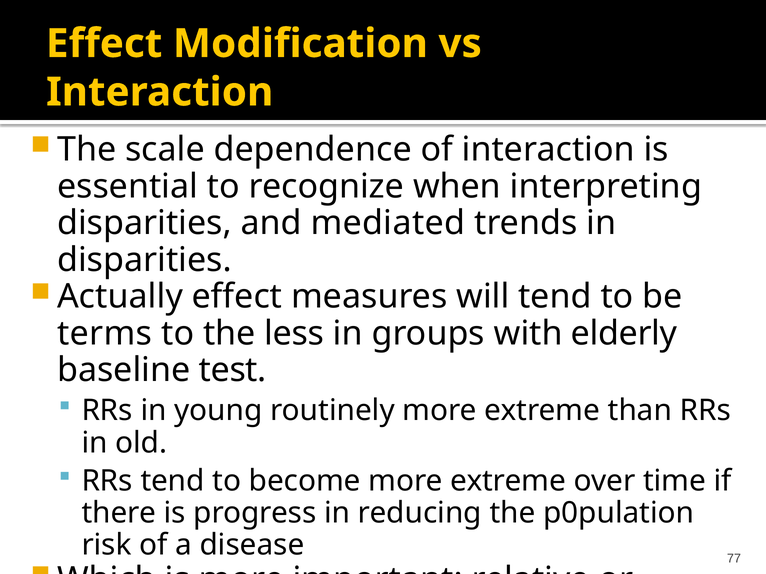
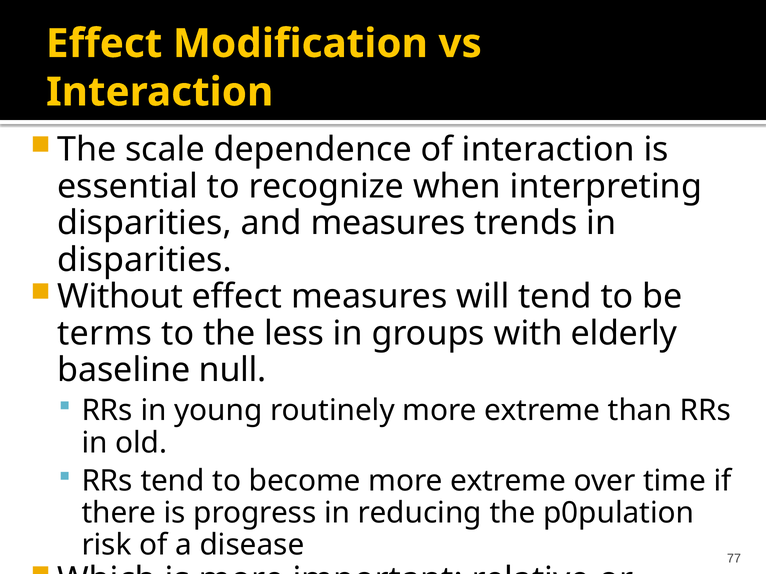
and mediated: mediated -> measures (388, 223)
Actually: Actually -> Without (120, 297)
test: test -> null (233, 370)
